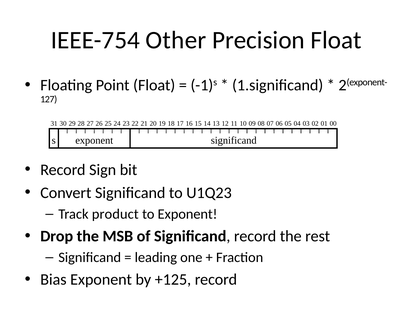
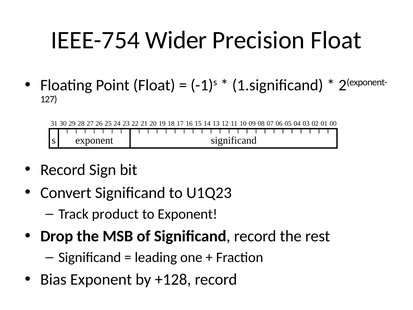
Other: Other -> Wider (176, 40)
+125: +125 -> +128 (173, 279)
